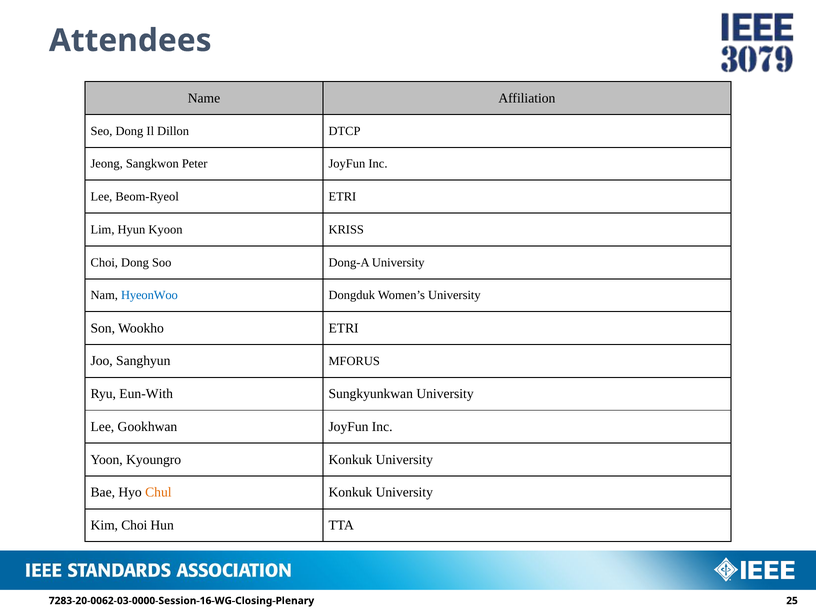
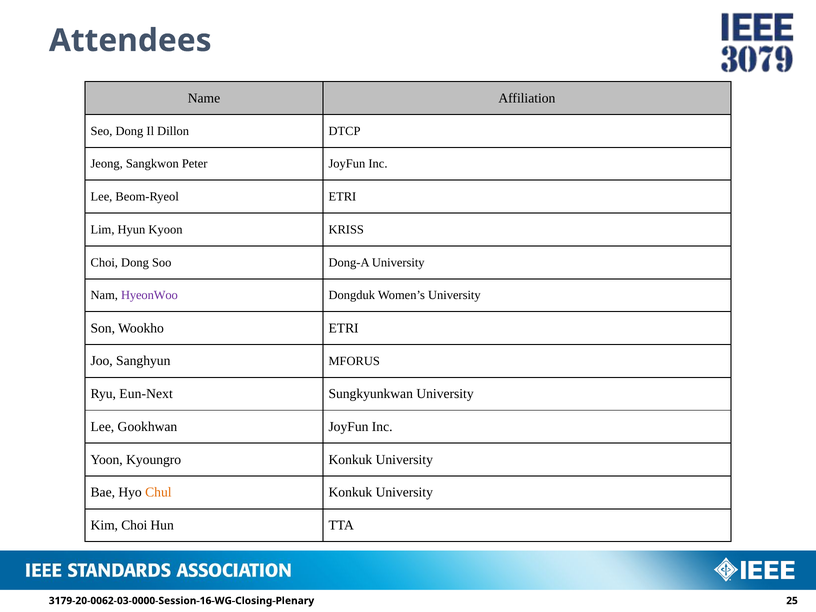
HyeonWoo colour: blue -> purple (149, 295)
Eun-With: Eun-With -> Eun-Next (146, 394)
7283-20-0062-03-0000-Session-16-WG-Closing-Plenary: 7283-20-0062-03-0000-Session-16-WG-Closing-Plenary -> 3179-20-0062-03-0000-Session-16-WG-Closing-Plenary (182, 601)
